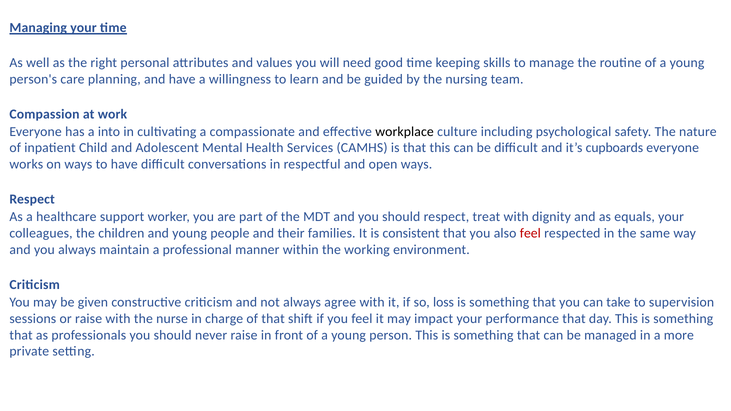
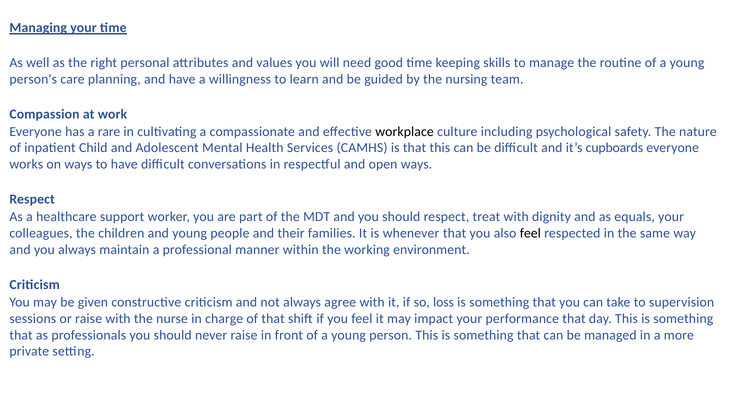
into: into -> rare (109, 132)
consistent: consistent -> whenever (411, 233)
feel colour: red -> black (530, 233)
